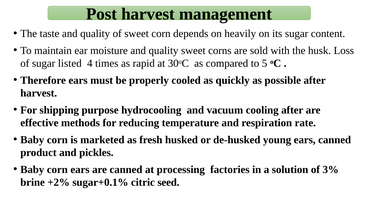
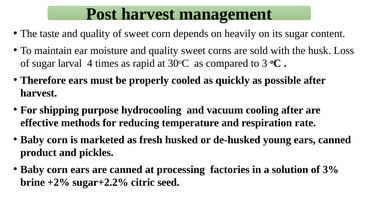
listed: listed -> larval (70, 63)
5: 5 -> 3 (265, 63)
sugar+0.1%: sugar+0.1% -> sugar+2.2% (100, 182)
